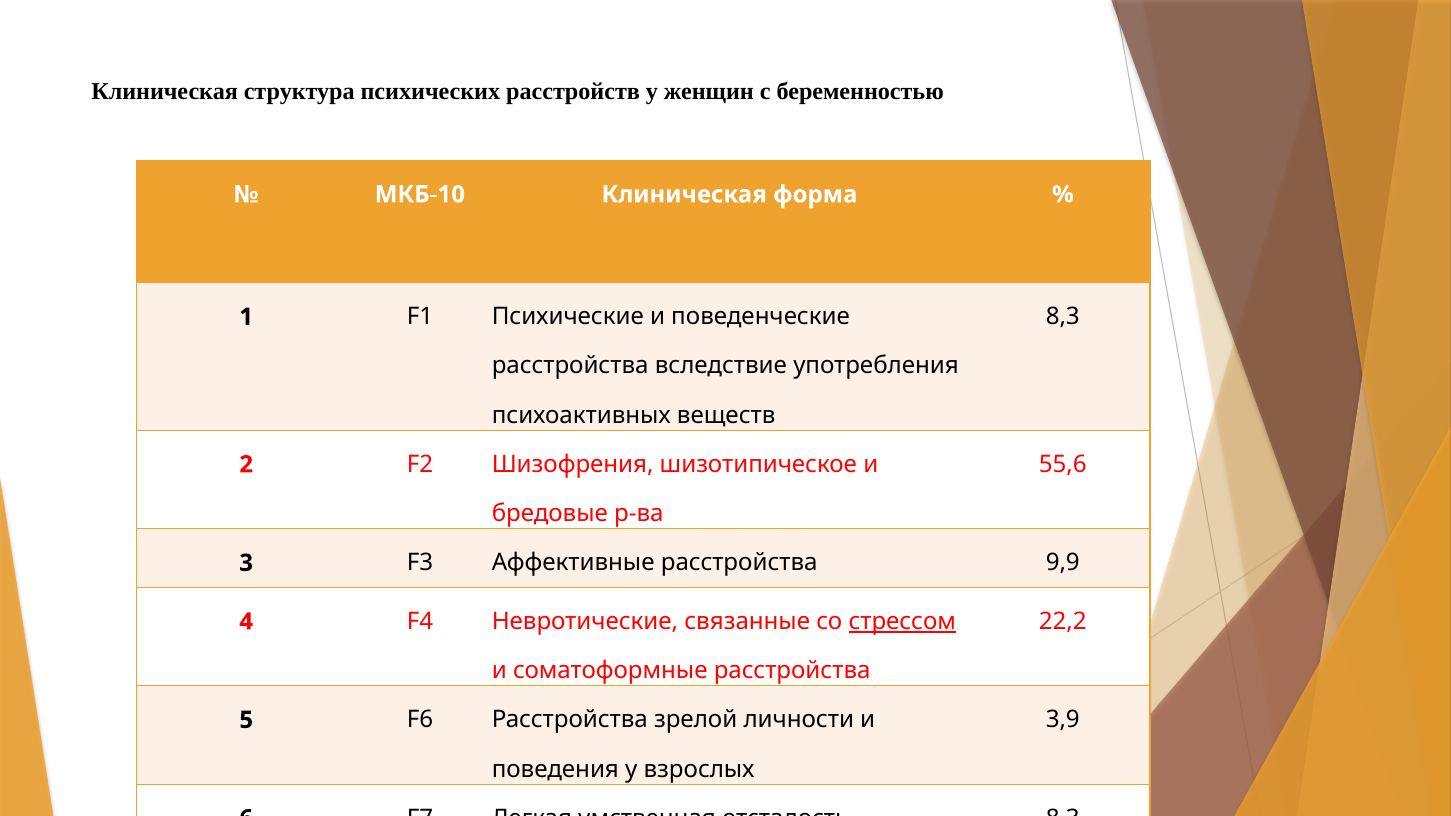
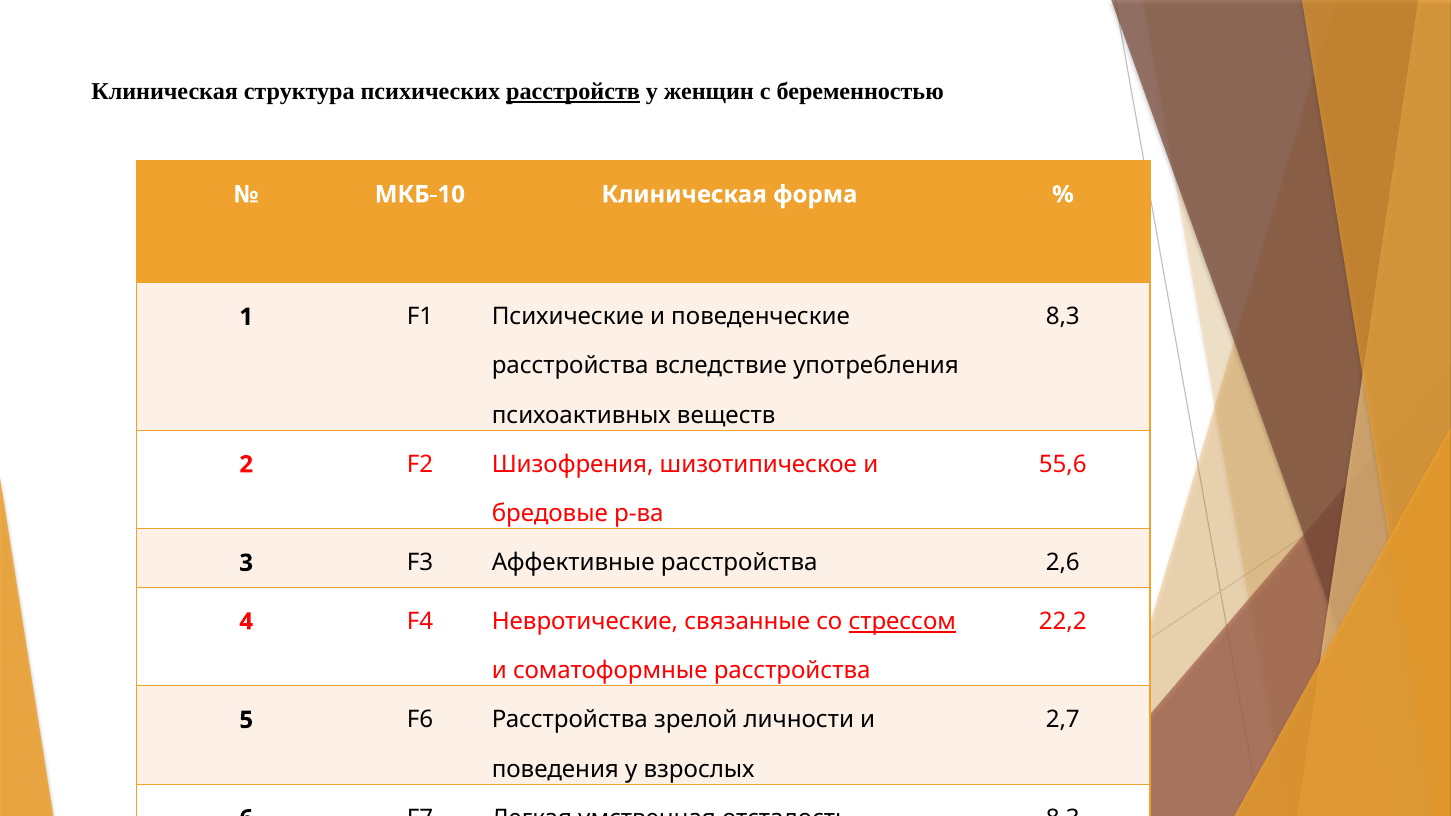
расстройств underline: none -> present (573, 92)
9,9: 9,9 -> 2,6 (1063, 563)
3,9: 3,9 -> 2,7 (1063, 720)
